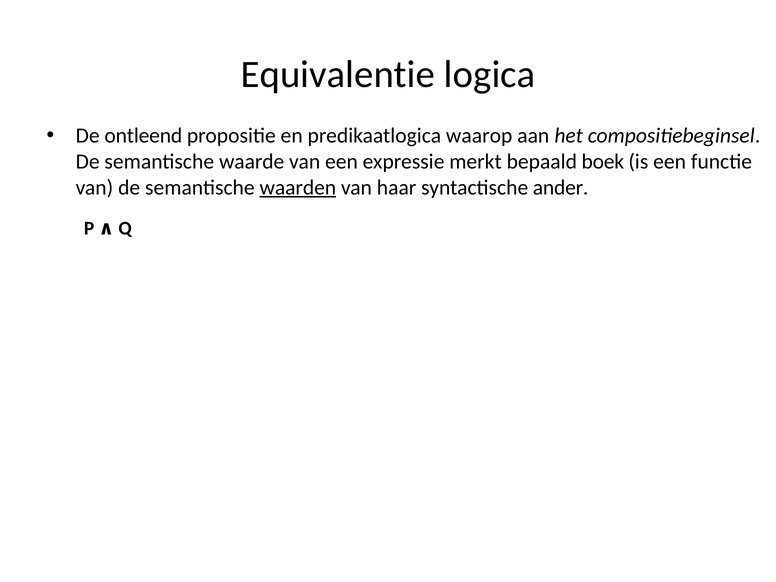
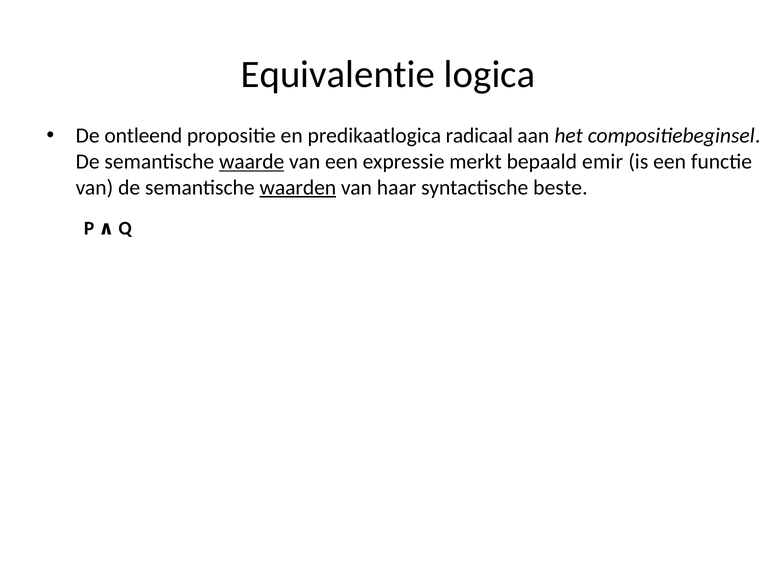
waarop: waarop -> radicaal (479, 136)
waarde underline: none -> present (252, 162)
boek: boek -> emir (603, 162)
ander: ander -> beste (560, 188)
